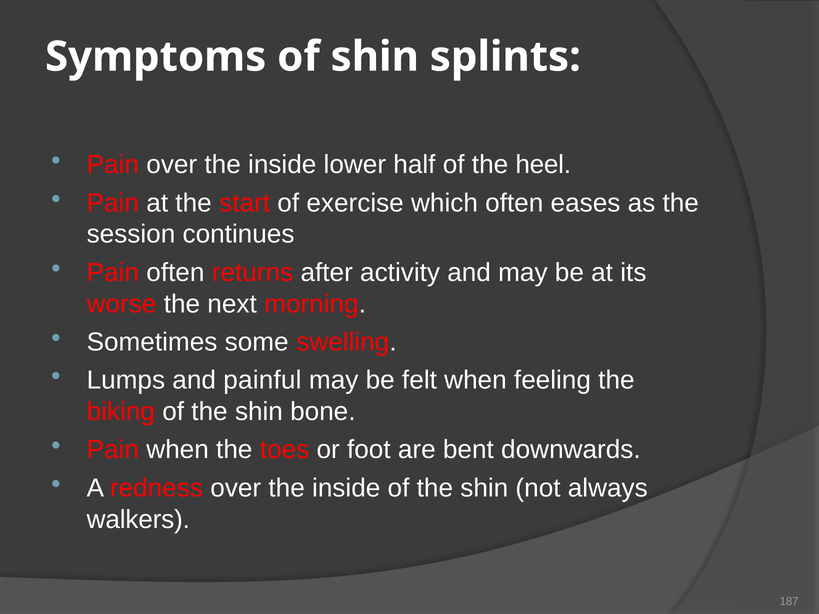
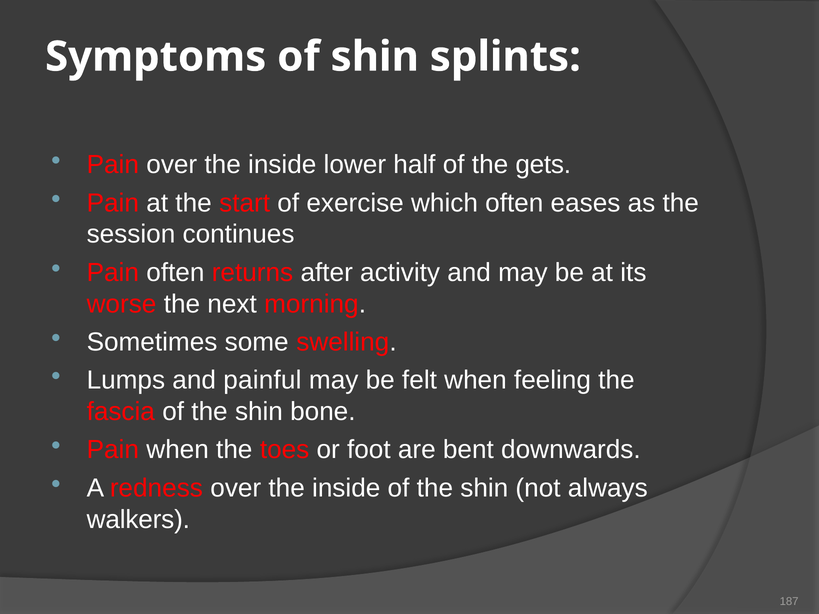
heel: heel -> gets (543, 165)
biking: biking -> fascia (121, 412)
